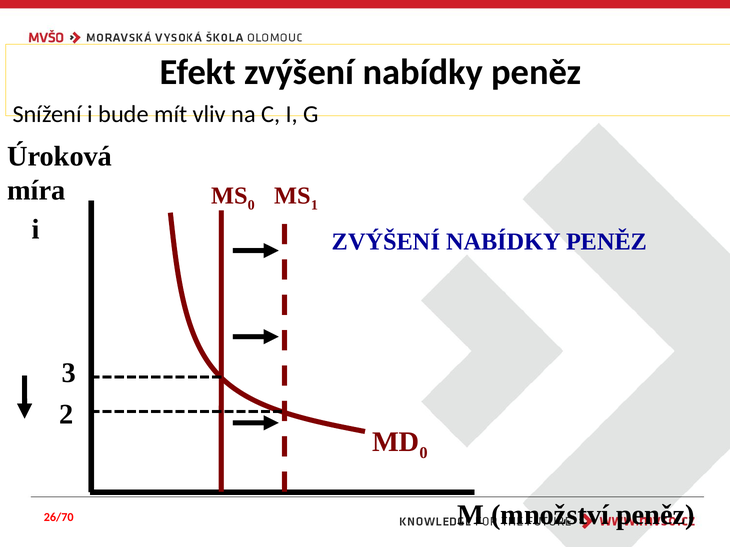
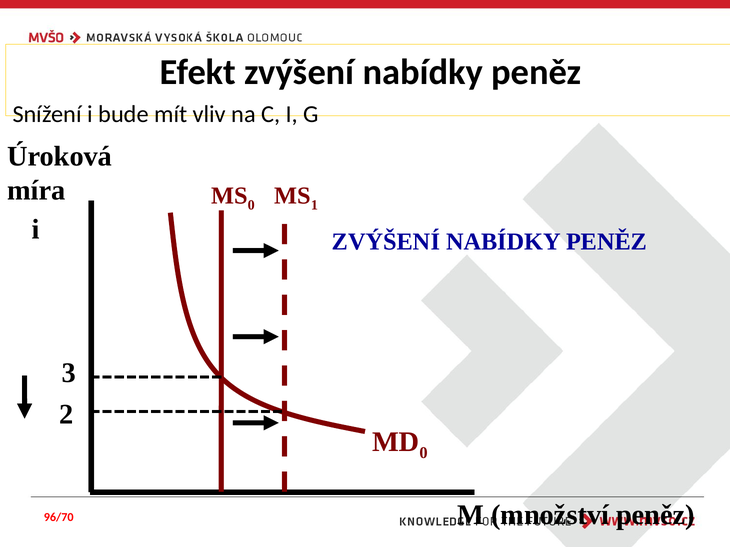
26/70: 26/70 -> 96/70 (59, 518)
